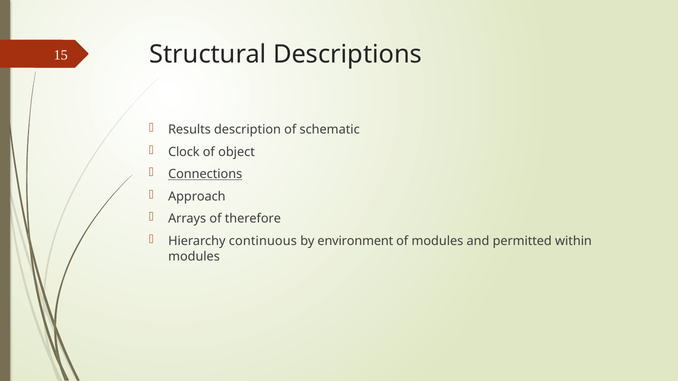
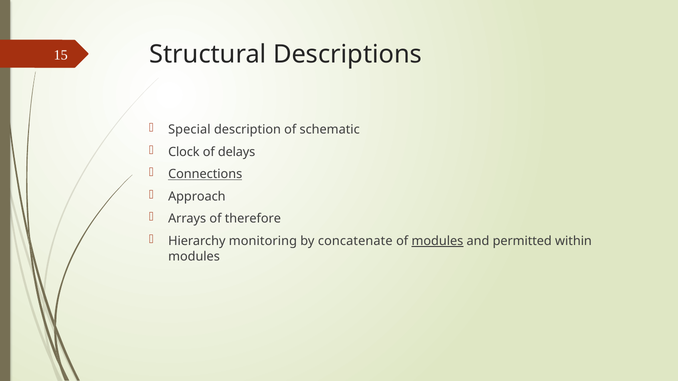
Results: Results -> Special (189, 130)
object: object -> delays (237, 152)
continuous: continuous -> monitoring (263, 241)
environment: environment -> concatenate (355, 241)
modules underline: none -> present (437, 241)
